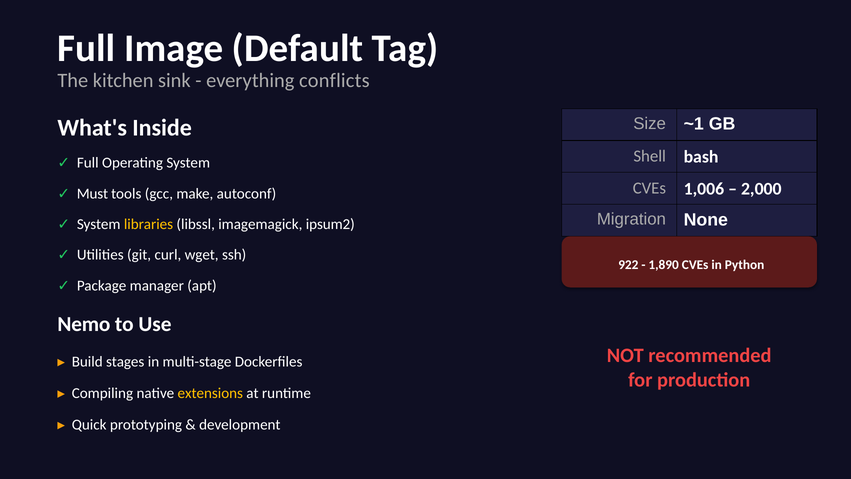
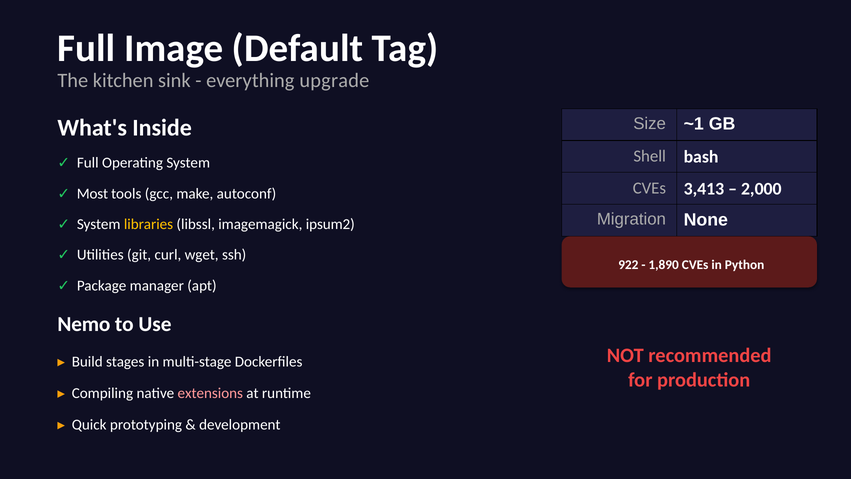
conflicts: conflicts -> upgrade (334, 81)
1,006: 1,006 -> 3,413 (704, 189)
Must: Must -> Most (92, 193)
extensions colour: yellow -> pink (210, 393)
